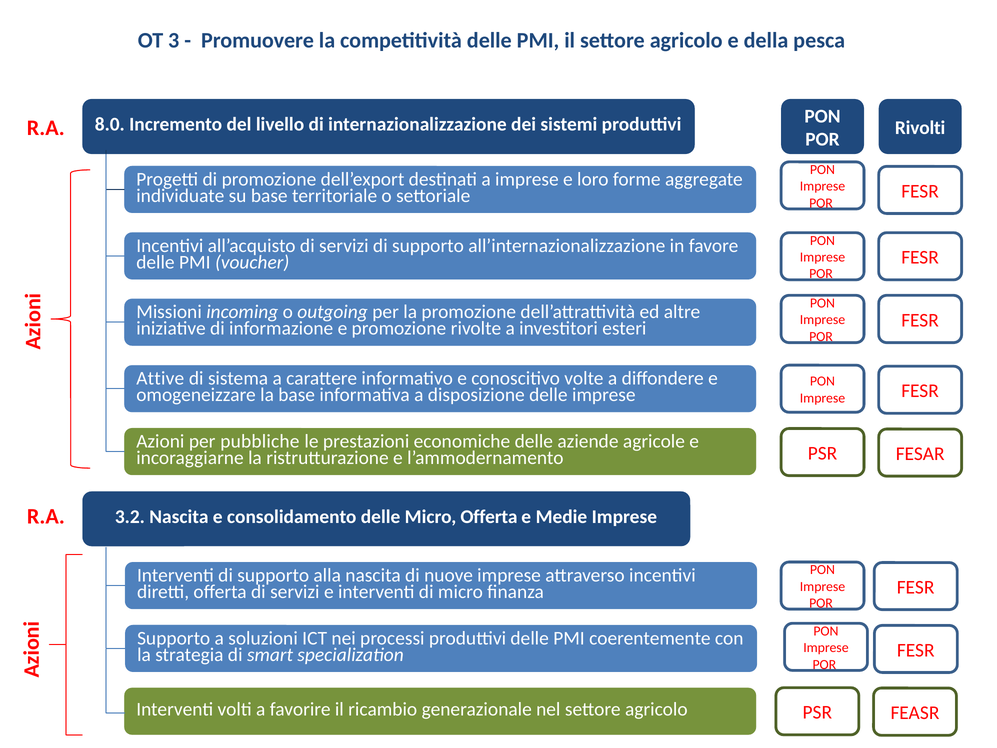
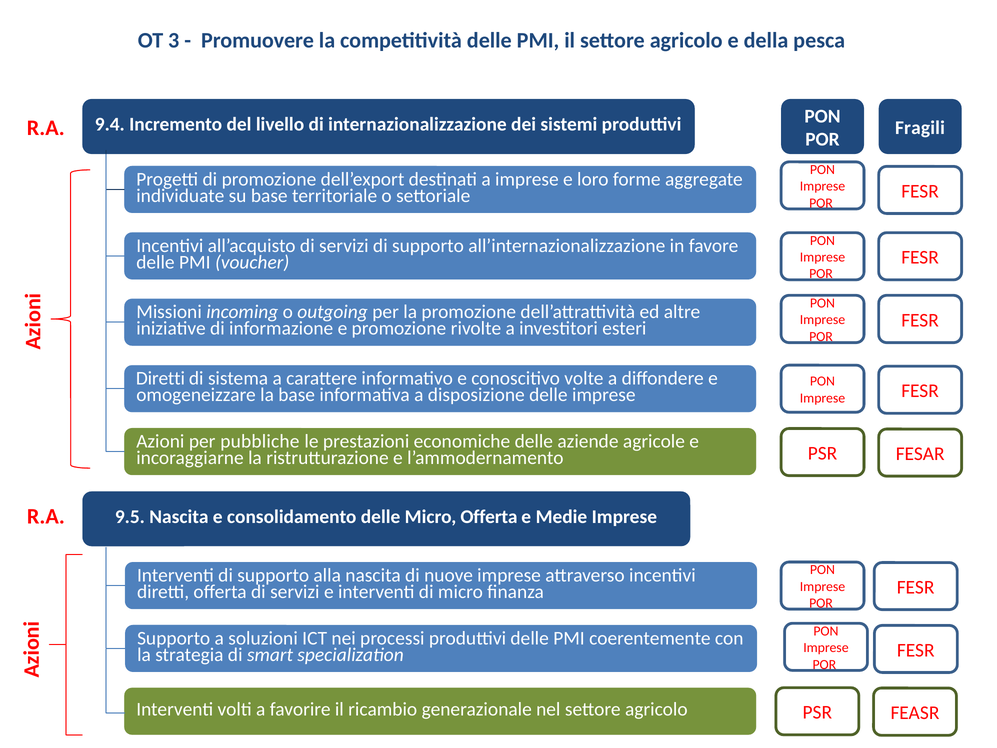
8.0: 8.0 -> 9.4 (110, 124)
Rivolti: Rivolti -> Fragili (920, 128)
Attive: Attive -> Diretti (160, 378)
3.2: 3.2 -> 9.5 (130, 517)
